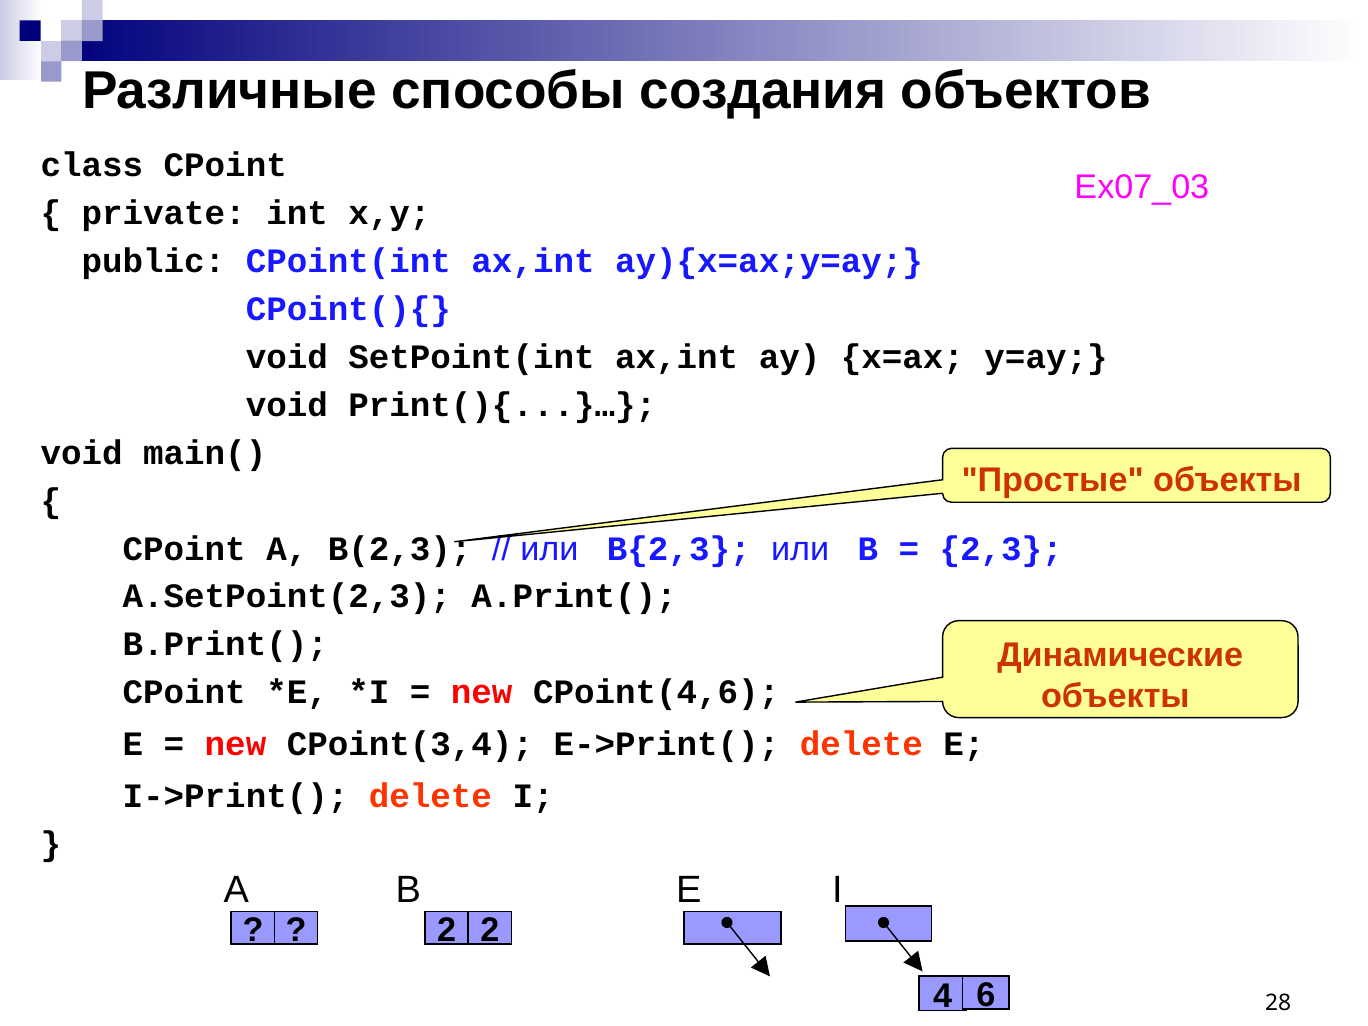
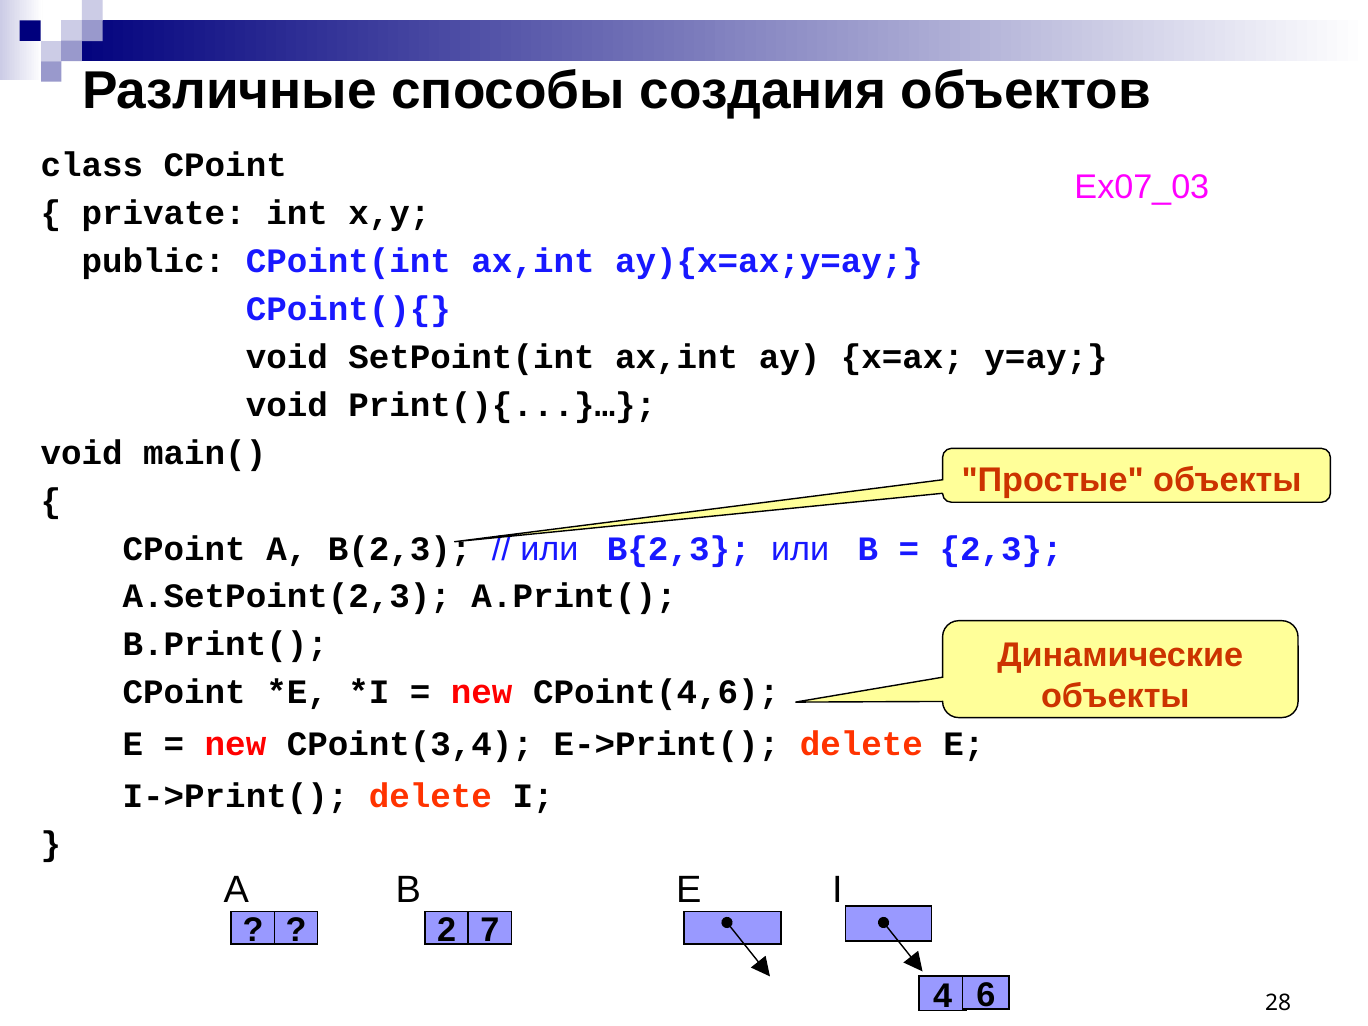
2 2: 2 -> 7 (490, 930)
